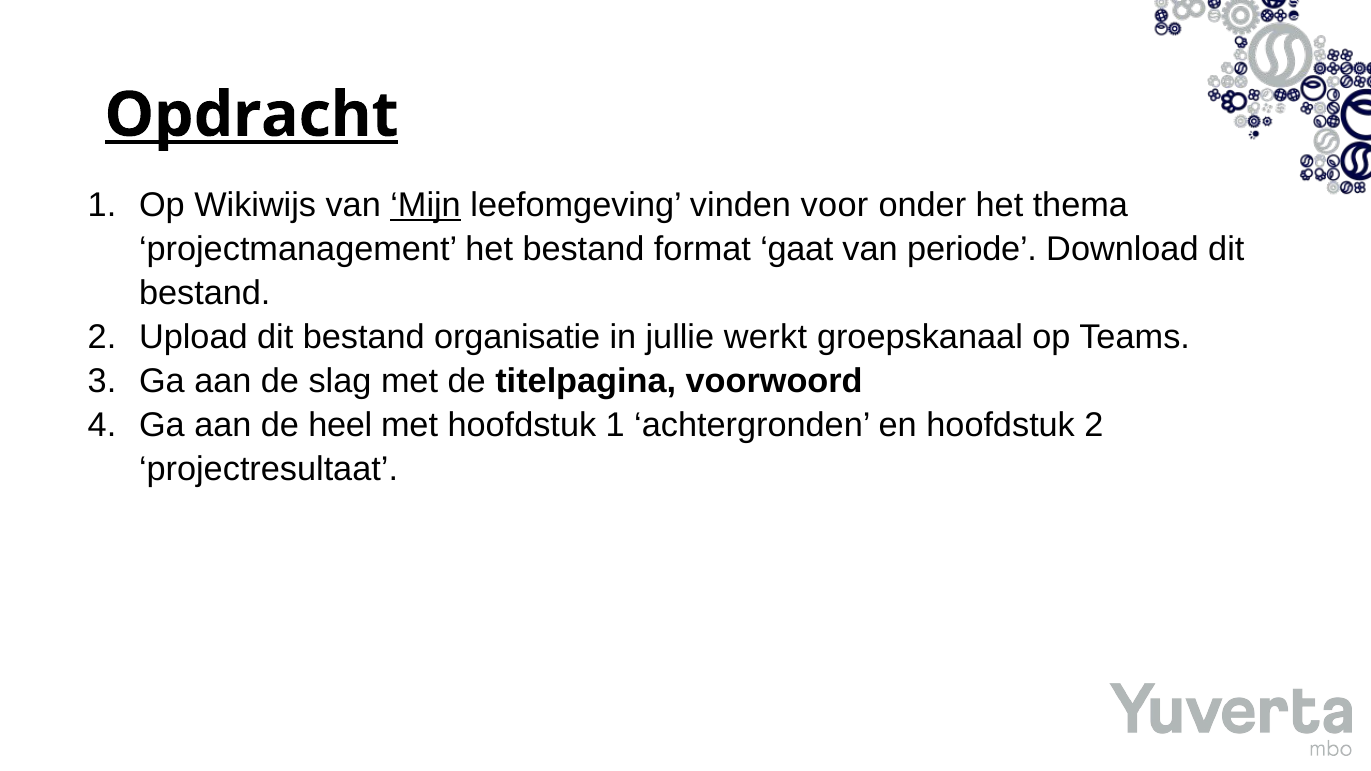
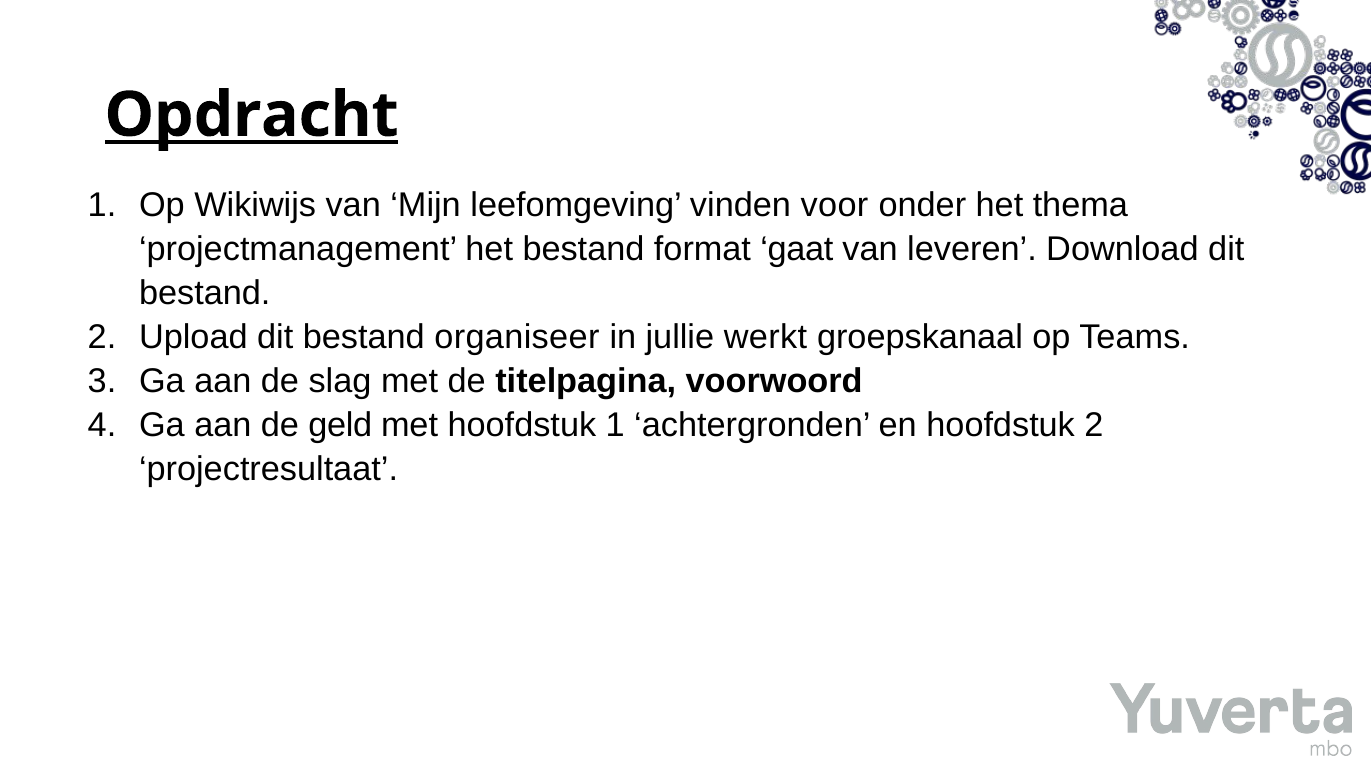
Mijn underline: present -> none (426, 205)
periode: periode -> leveren (972, 249)
organisatie: organisatie -> organiseer (517, 337)
heel: heel -> geld (340, 425)
